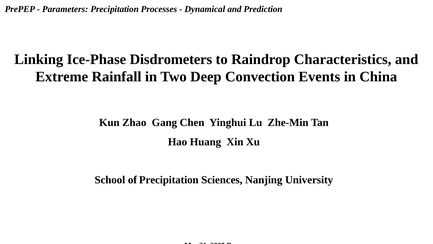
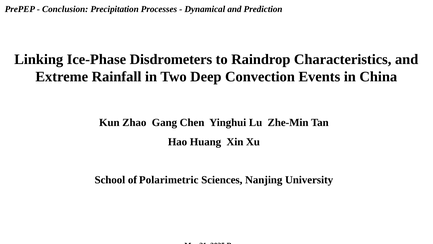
Parameters: Parameters -> Conclusion (65, 9)
of Precipitation: Precipitation -> Polarimetric (169, 180)
